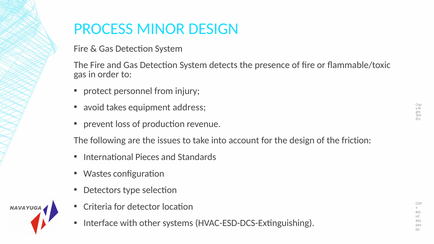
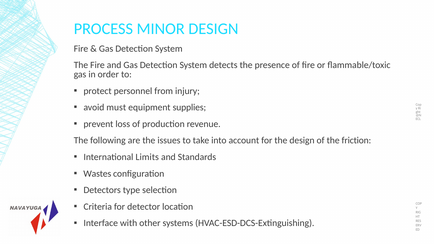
takes: takes -> must (116, 107)
address: address -> supplies (189, 107)
Pieces: Pieces -> Limits (147, 157)
